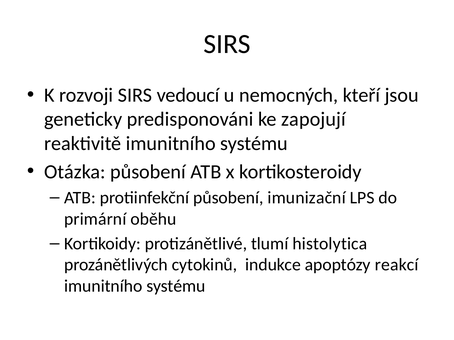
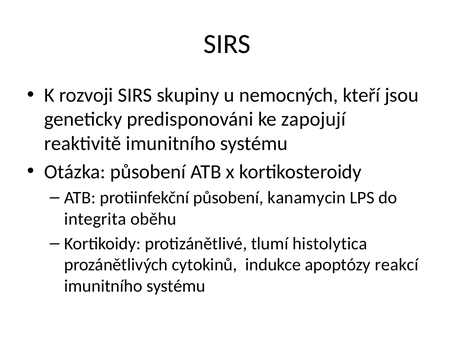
vedoucí: vedoucí -> skupiny (188, 95)
imunizační: imunizační -> kanamycin (307, 198)
primární: primární -> integrita (95, 219)
